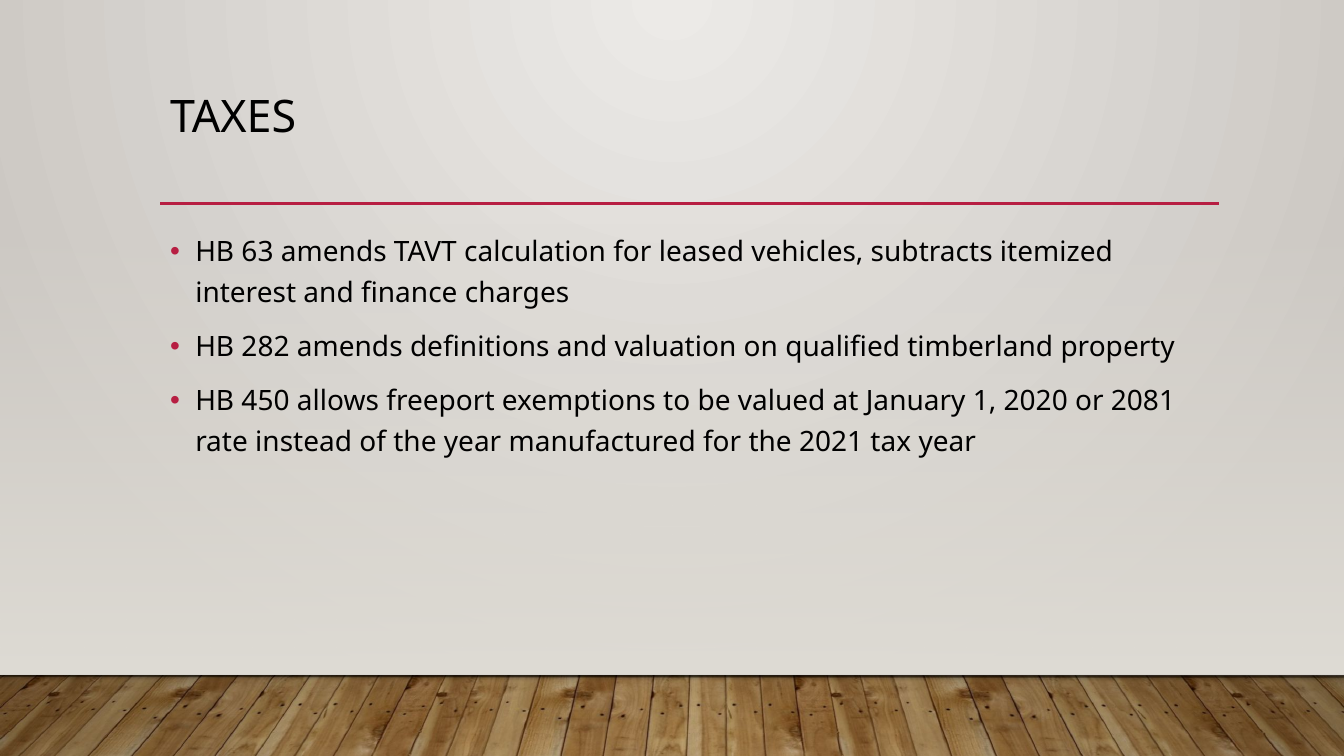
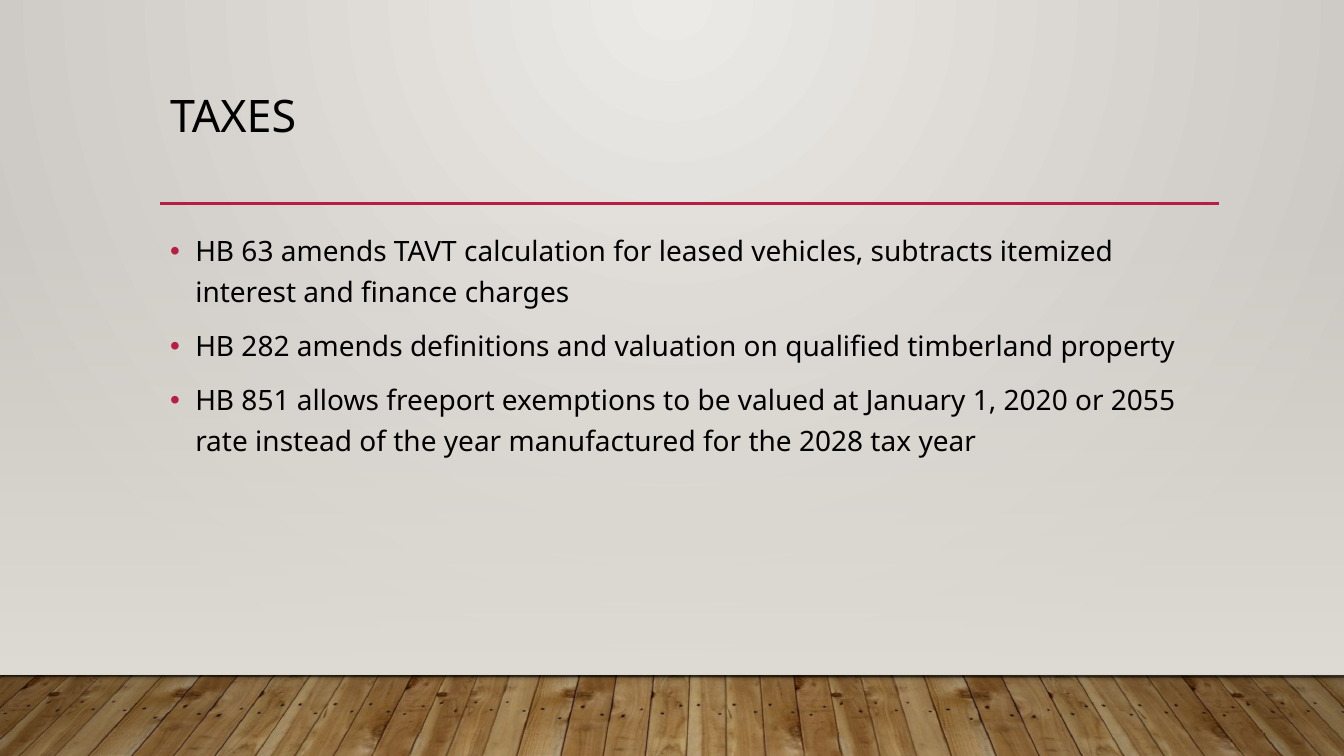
450: 450 -> 851 (266, 402)
2081: 2081 -> 2055 (1143, 402)
2021: 2021 -> 2028 (831, 442)
